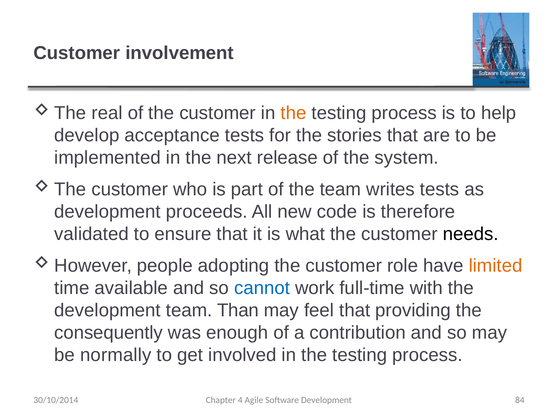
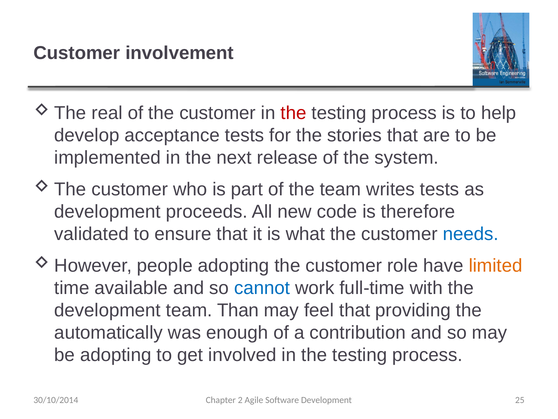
the colour: orange -> red (294, 113)
needs colour: black -> blue (471, 234)
consequently: consequently -> automatically (109, 332)
be normally: normally -> adopting (116, 355)
4: 4 -> 2 (240, 400)
84: 84 -> 25 (520, 400)
